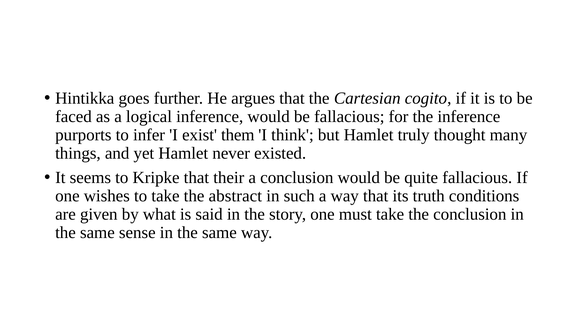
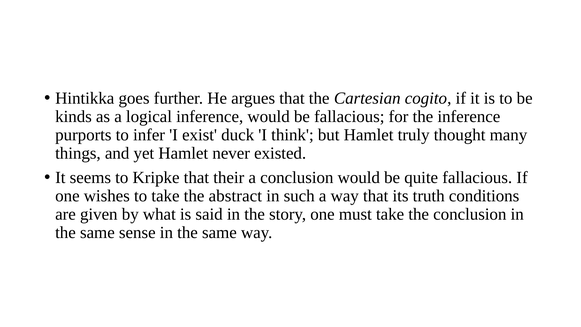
faced: faced -> kinds (74, 117)
them: them -> duck (238, 135)
